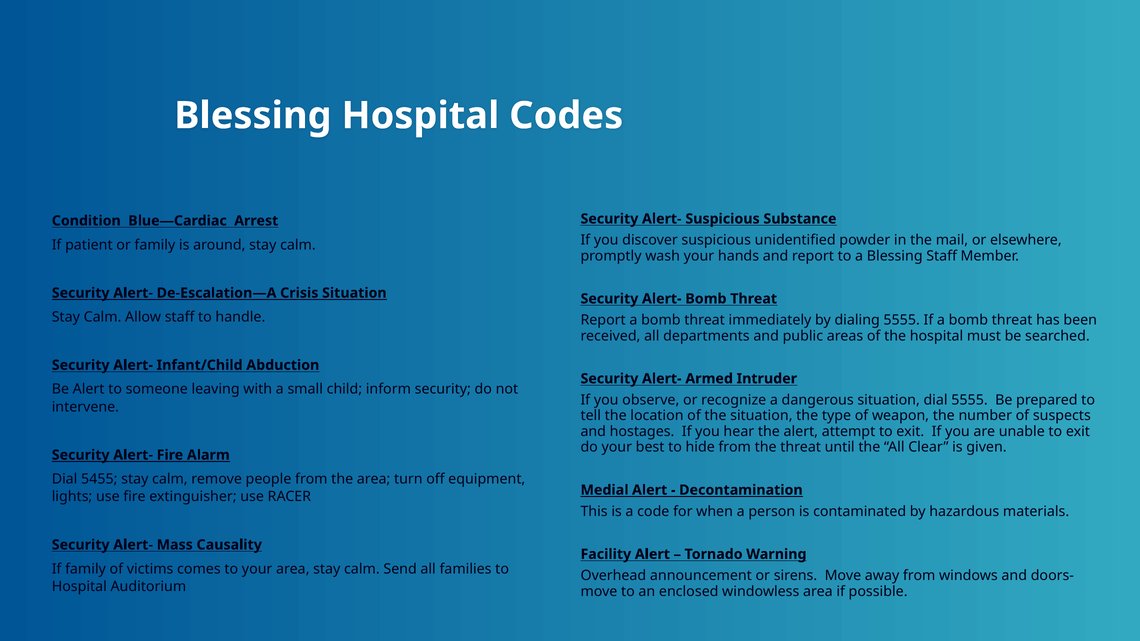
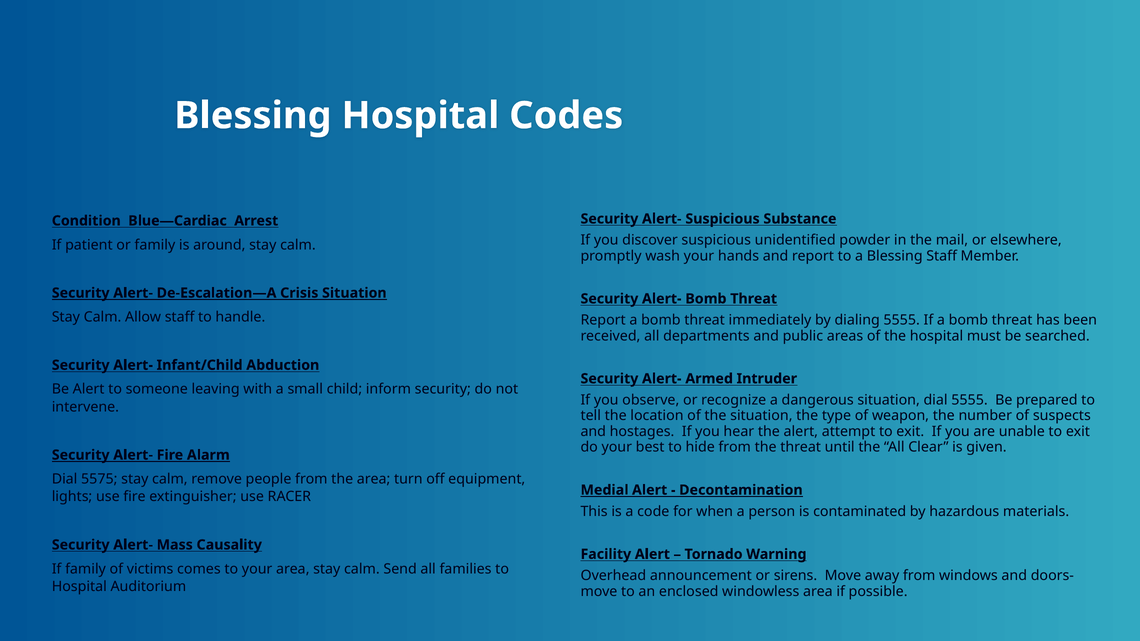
5455: 5455 -> 5575 (99, 479)
